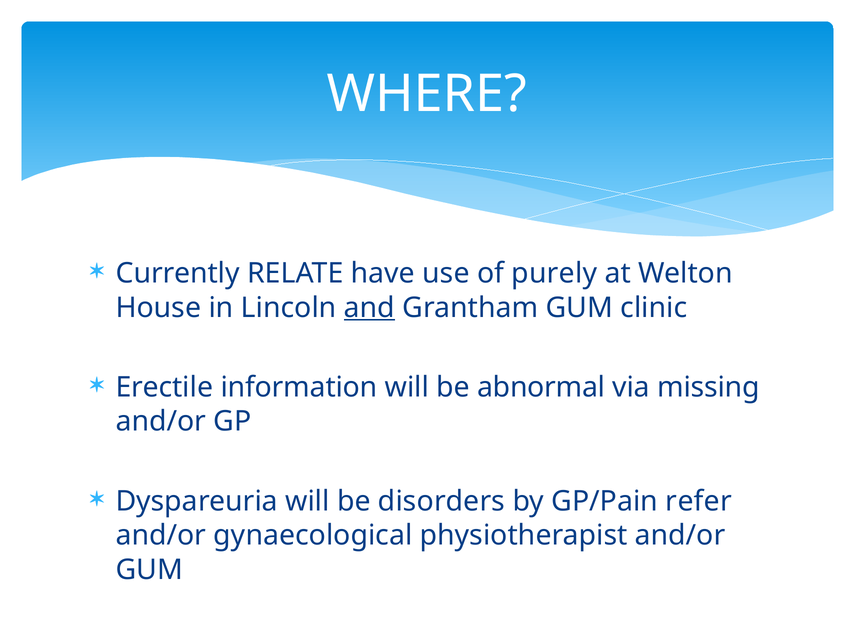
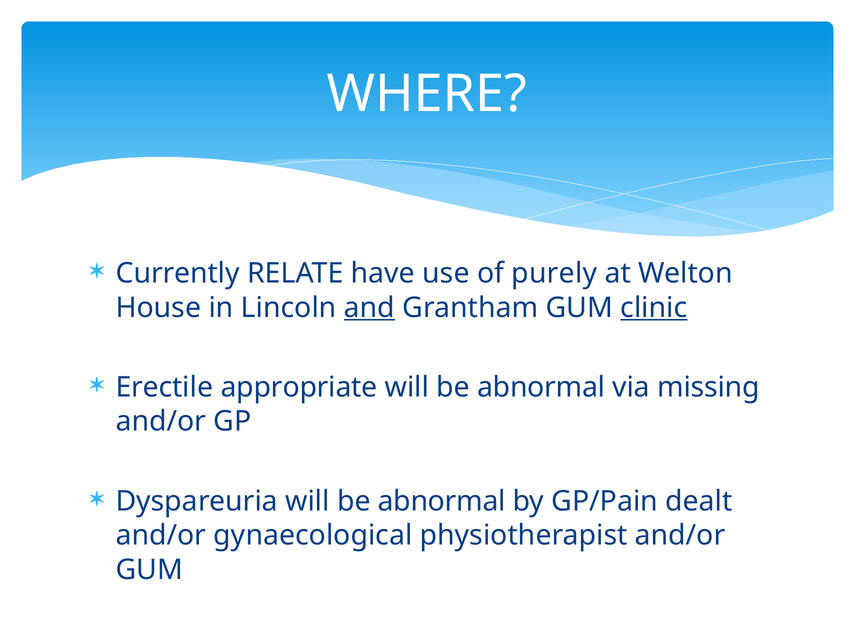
clinic underline: none -> present (654, 307)
information: information -> appropriate (299, 387)
Dyspareuria will be disorders: disorders -> abnormal (442, 501)
refer: refer -> dealt (699, 501)
